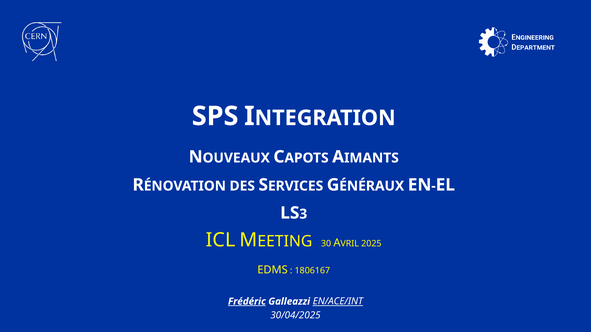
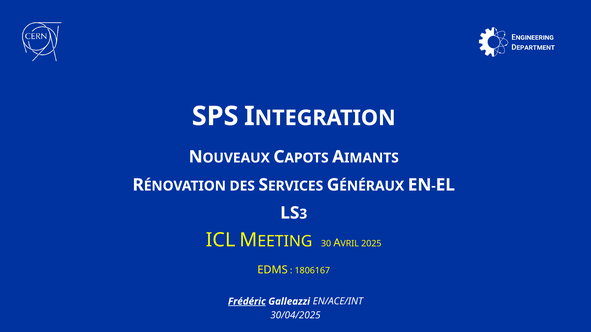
EN/ACE/INT underline: present -> none (338, 302)
